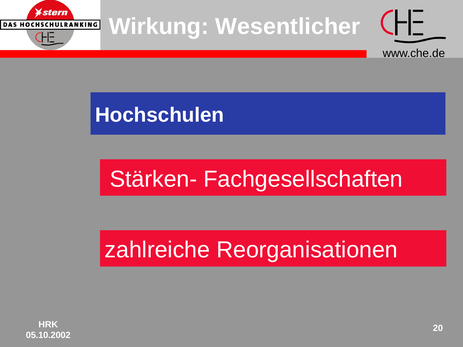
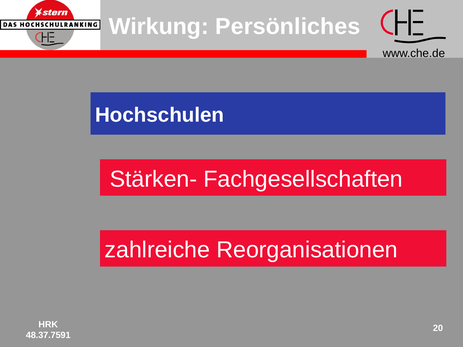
Wesentlicher: Wesentlicher -> Persönliches (288, 27)
05.10.2002: 05.10.2002 -> 48.37.7591 (48, 336)
